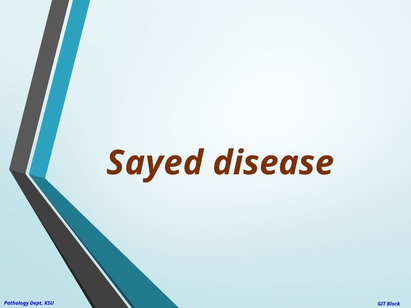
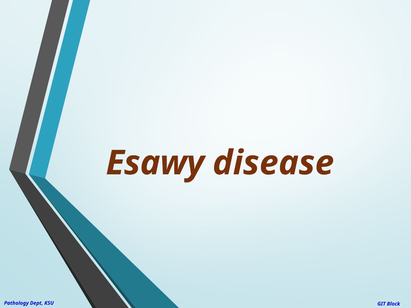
Sayed: Sayed -> Esawy (155, 163)
